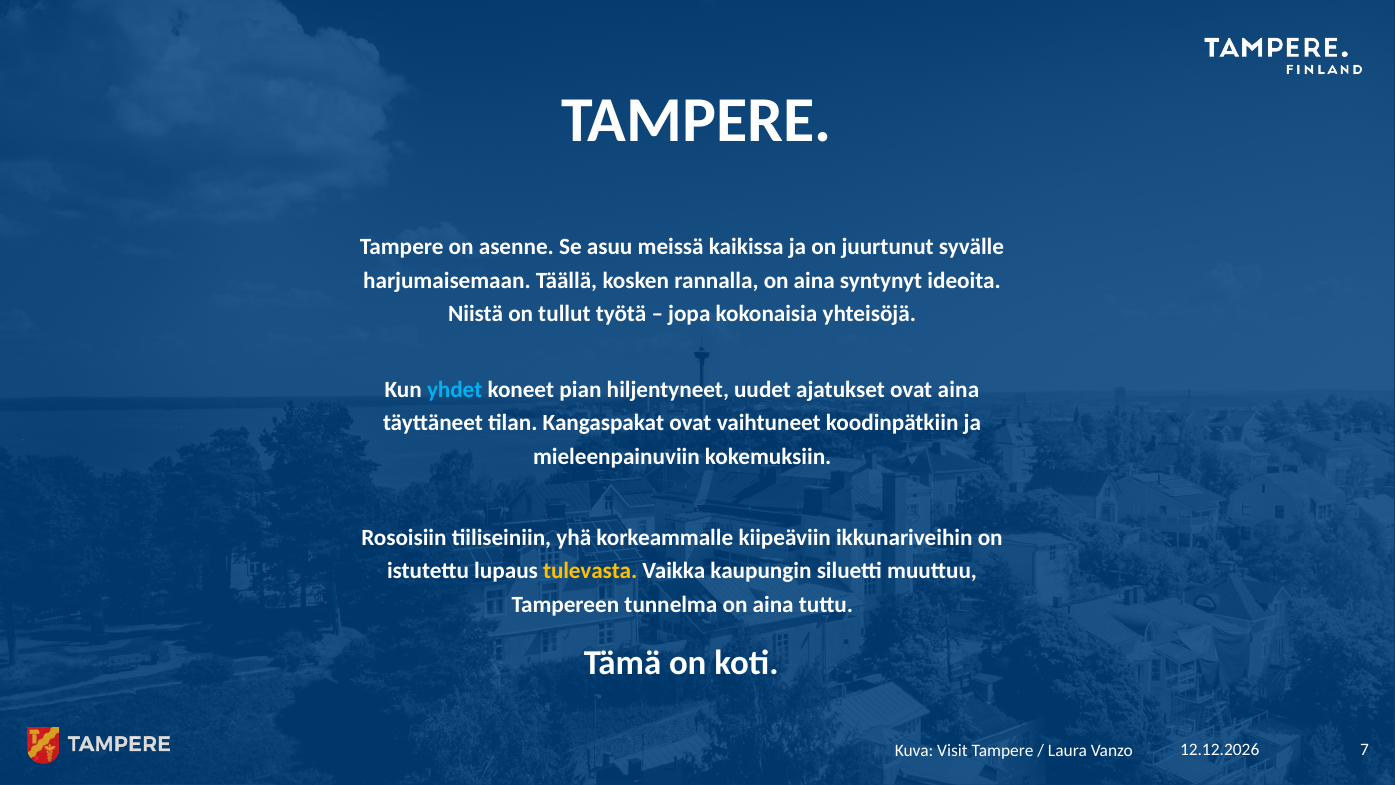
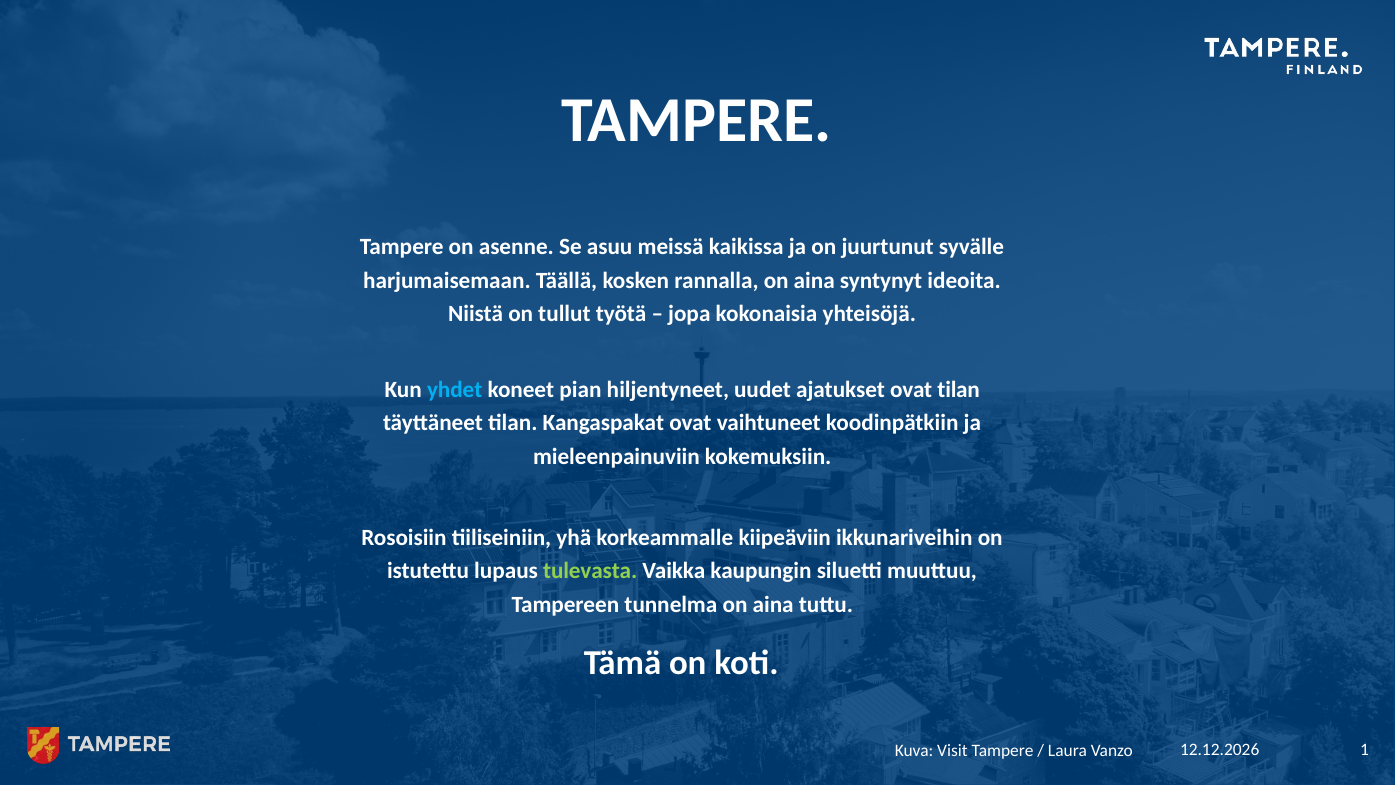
ovat aina: aina -> tilan (959, 389)
tulevasta colour: yellow -> light green (590, 571)
7: 7 -> 1 (1364, 749)
